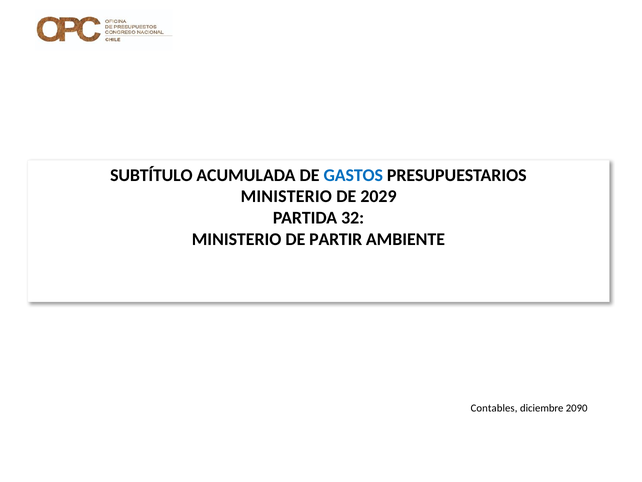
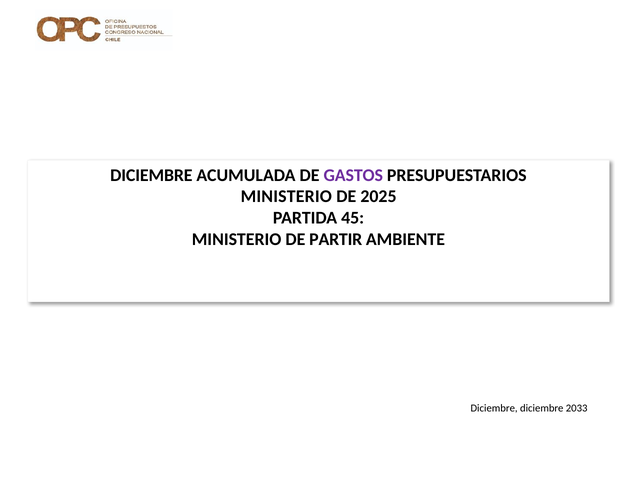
SUBTÍTULO: SUBTÍTULO -> DICIEMBRE (151, 175)
GASTOS colour: blue -> purple (353, 175)
2029: 2029 -> 2025 (378, 196)
32: 32 -> 45 (353, 218)
Contables: Contables -> Diciembre (494, 408)
2090: 2090 -> 2033 (577, 408)
